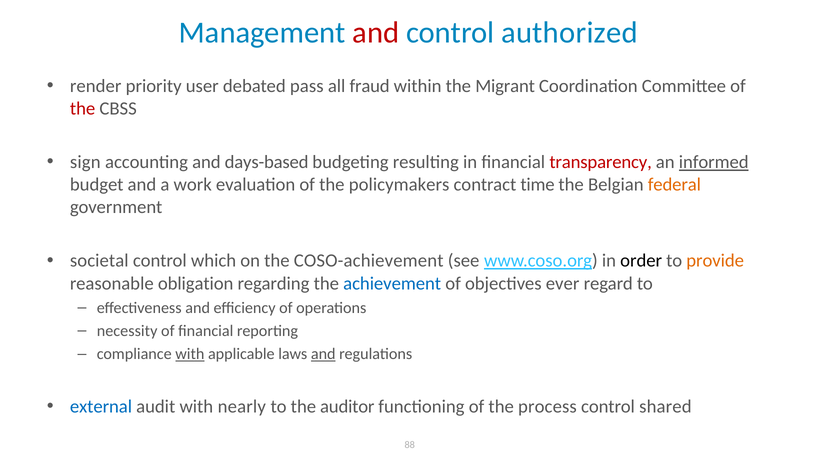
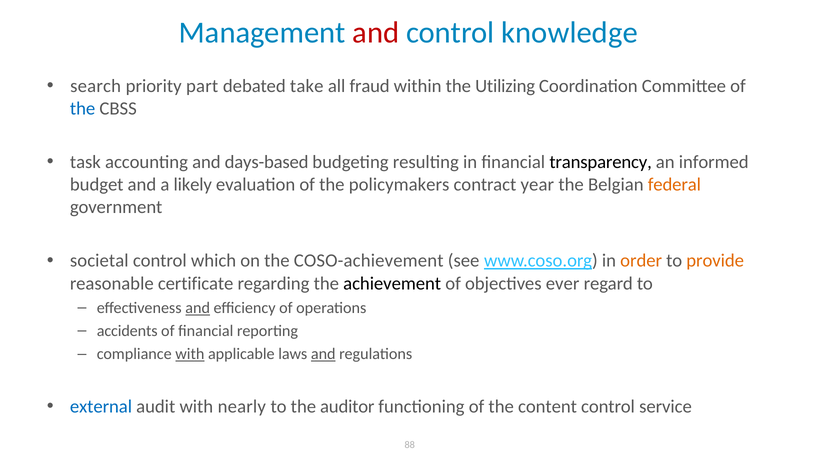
authorized: authorized -> knowledge (570, 33)
render: render -> search (96, 86)
user: user -> part (202, 86)
pass: pass -> take (307, 86)
Migrant: Migrant -> Utilizing (505, 86)
the colour: red -> blue (83, 109)
sign: sign -> task (85, 162)
transparency colour: red -> black (601, 162)
informed underline: present -> none (714, 162)
work: work -> likely (193, 185)
time: time -> year (537, 185)
order colour: black -> orange (641, 261)
obligation: obligation -> certificate (196, 284)
achievement colour: blue -> black (392, 284)
and underline: none -> present (198, 308)
necessity: necessity -> accidents (127, 331)
process: process -> content (548, 407)
shared: shared -> service (666, 407)
